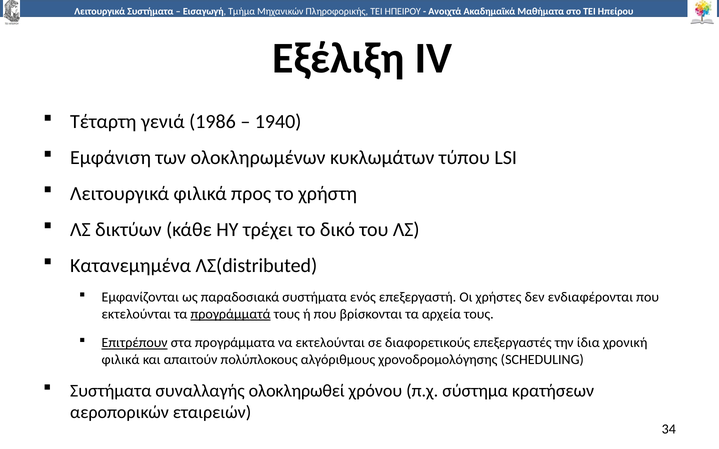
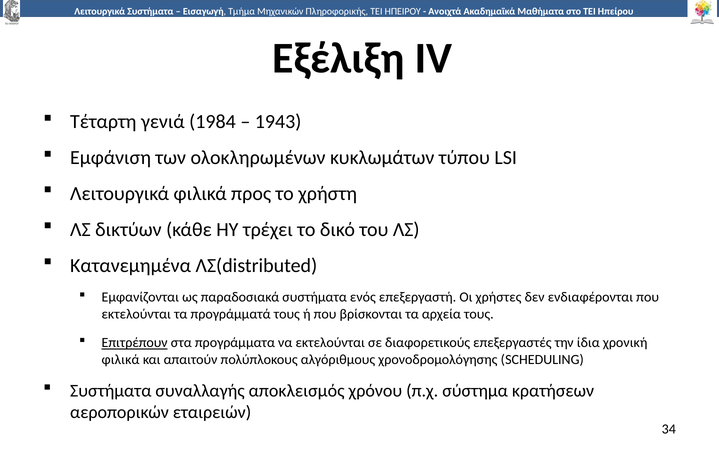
1986: 1986 -> 1984 (213, 122)
1940: 1940 -> 1943 (278, 122)
προγράμματά underline: present -> none (231, 314)
ολοκληρωθεί: ολοκληρωθεί -> αποκλεισμός (297, 391)
